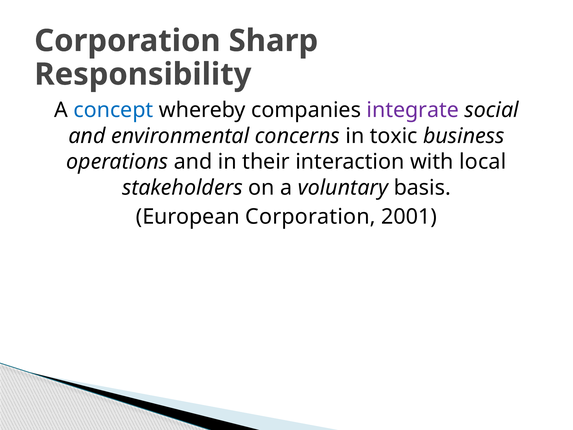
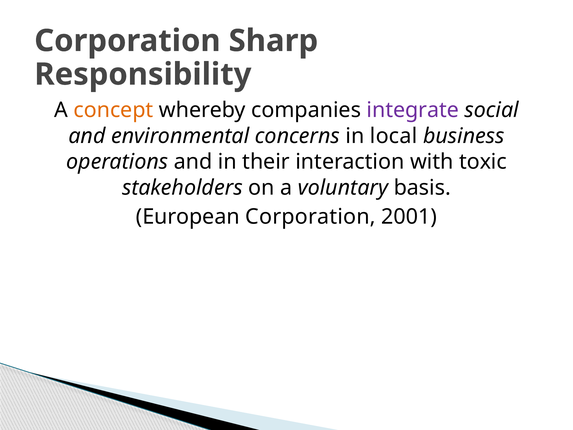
concept colour: blue -> orange (113, 110)
toxic: toxic -> local (394, 136)
local: local -> toxic (483, 162)
